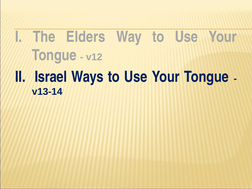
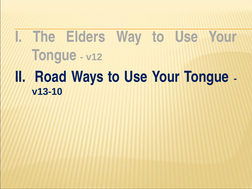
Israel: Israel -> Road (51, 77)
v13-14: v13-14 -> v13-10 (47, 92)
